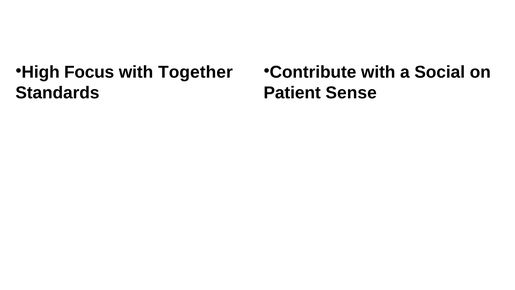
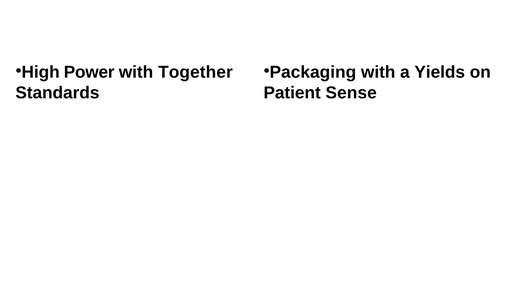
Focus: Focus -> Power (89, 72)
Contribute: Contribute -> Packaging (313, 72)
Social: Social -> Yields (440, 72)
